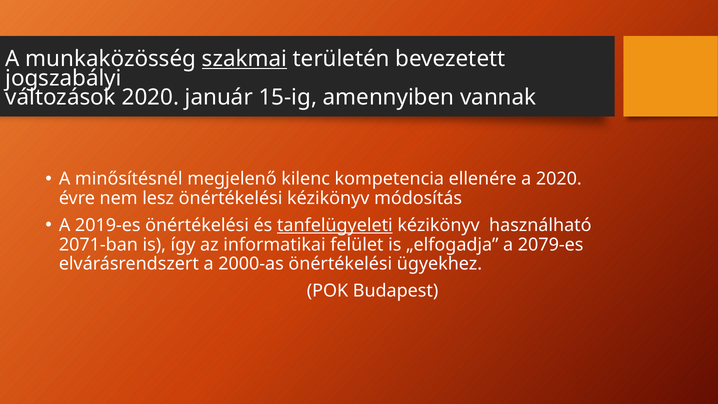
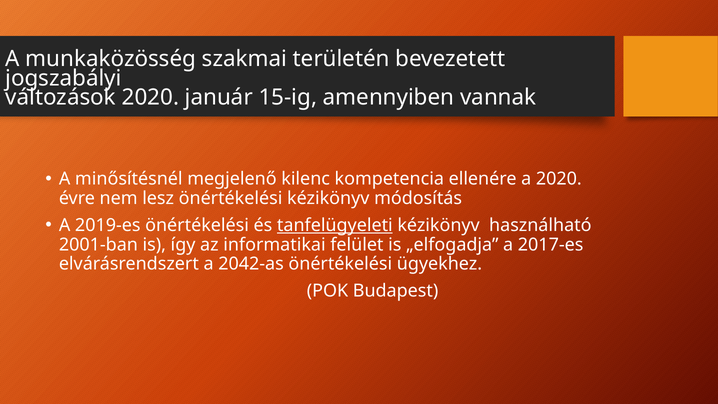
szakmai underline: present -> none (244, 59)
2071-ban: 2071-ban -> 2001-ban (98, 245)
2079-es: 2079-es -> 2017-es (551, 245)
2000-as: 2000-as -> 2042-as (251, 264)
